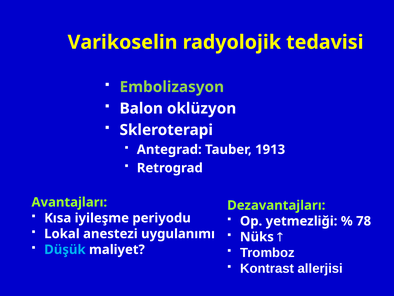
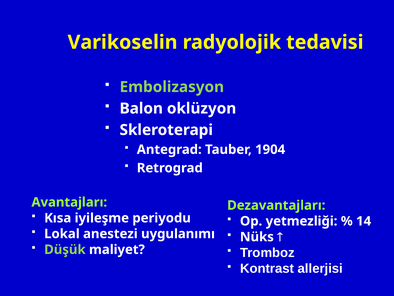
1913: 1913 -> 1904 (270, 149)
78: 78 -> 14 (364, 221)
Düşük colour: light blue -> light green (65, 249)
